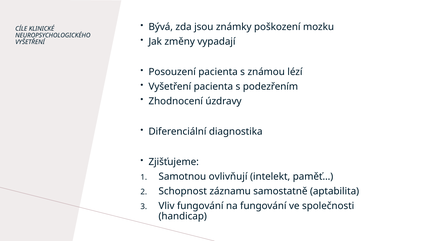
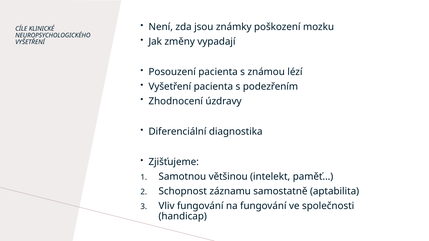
Bývá: Bývá -> Není (161, 27)
ovlivňují: ovlivňují -> většinou (228, 177)
